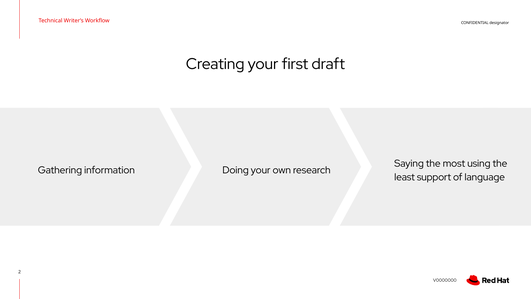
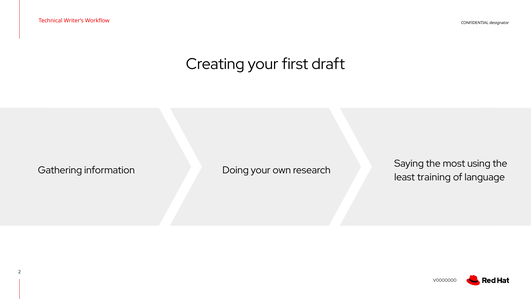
support: support -> training (434, 177)
